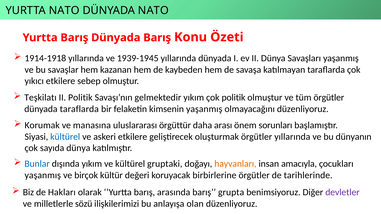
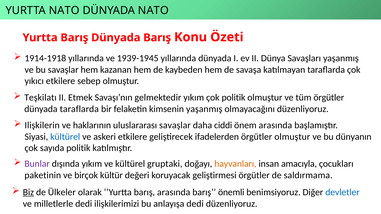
II Politik: Politik -> Etmek (80, 98)
Korumak: Korumak -> Ilişkilerin (42, 125)
manasına: manasına -> haklarının (92, 125)
uluslararası örgüttür: örgüttür -> savaşlar (175, 125)
arası: arası -> ciddi (223, 125)
önem sorunları: sorunları -> arasında (275, 125)
oluşturmak: oluşturmak -> ifadelerden (217, 137)
örgütler yıllarında: yıllarında -> olmuştur (292, 137)
sayıda dünya: dünya -> politik (78, 148)
Bunlar colour: blue -> purple (37, 164)
yaşanmış: yaşanmış -> paketinin (43, 175)
birbirlerine: birbirlerine -> geliştirmesi (215, 175)
tarihlerinde: tarihlerinde -> saldırmama (308, 175)
Biz underline: none -> present (28, 192)
Hakları: Hakları -> Ülkeler (62, 192)
grupta: grupta -> önemli (231, 192)
devletler colour: purple -> blue (342, 192)
milletlerle sözü: sözü -> dedi (84, 204)
anlayışa olan: olan -> dedi (195, 204)
